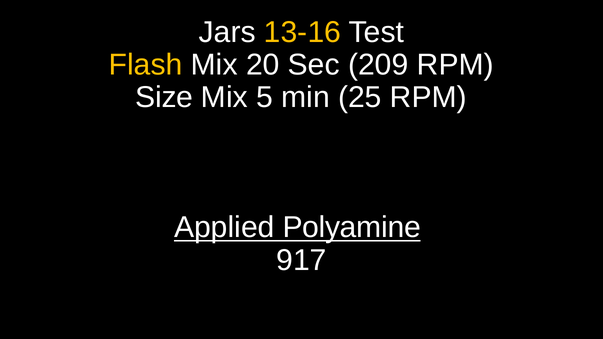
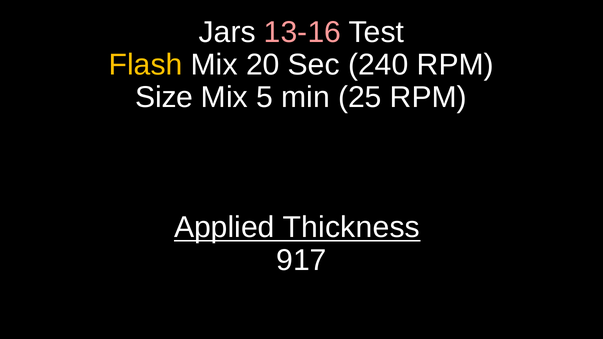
13-16 colour: yellow -> pink (302, 32)
209: 209 -> 240 (378, 65)
Polyamine: Polyamine -> Thickness (351, 228)
